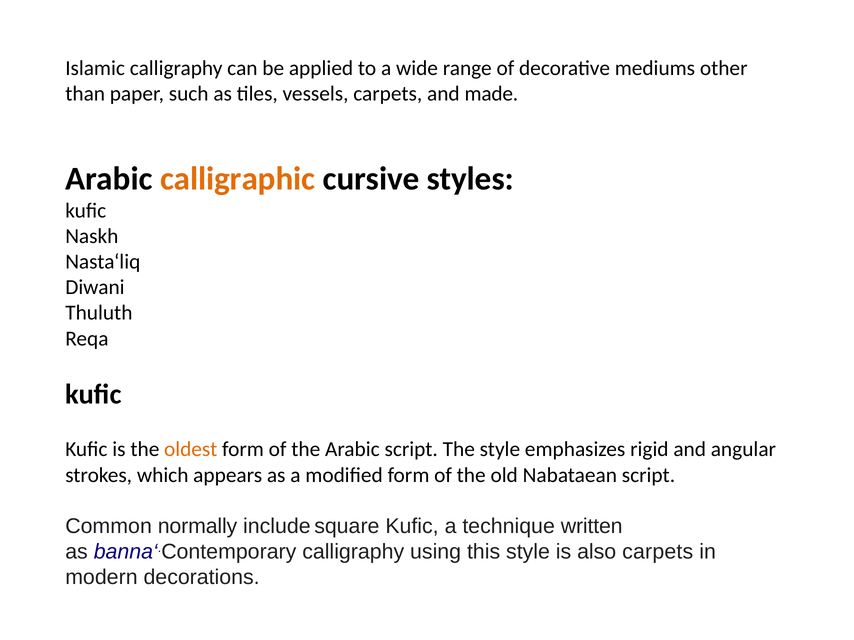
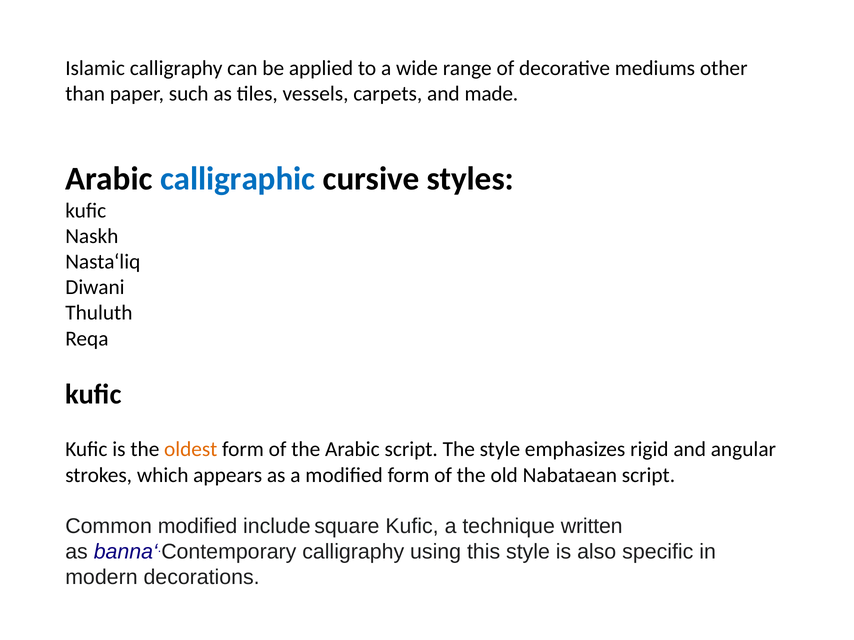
calligraphic colour: orange -> blue (238, 179)
Common normally: normally -> modified (198, 527)
also carpets: carpets -> specific (658, 552)
